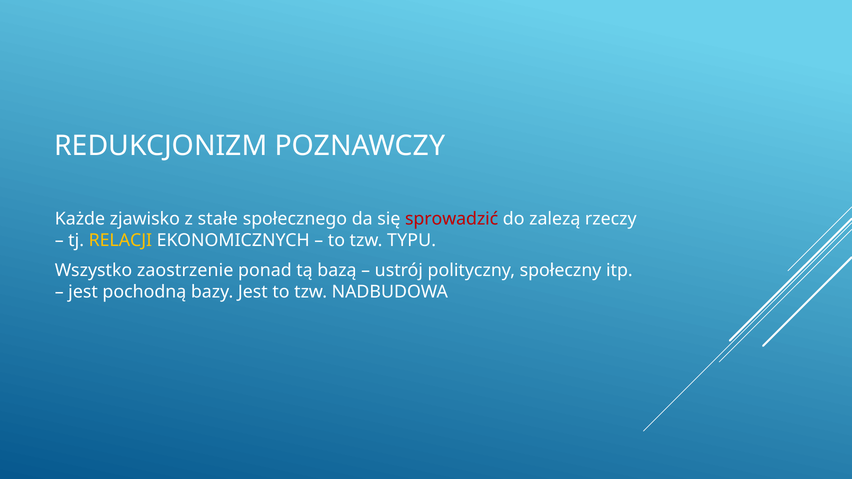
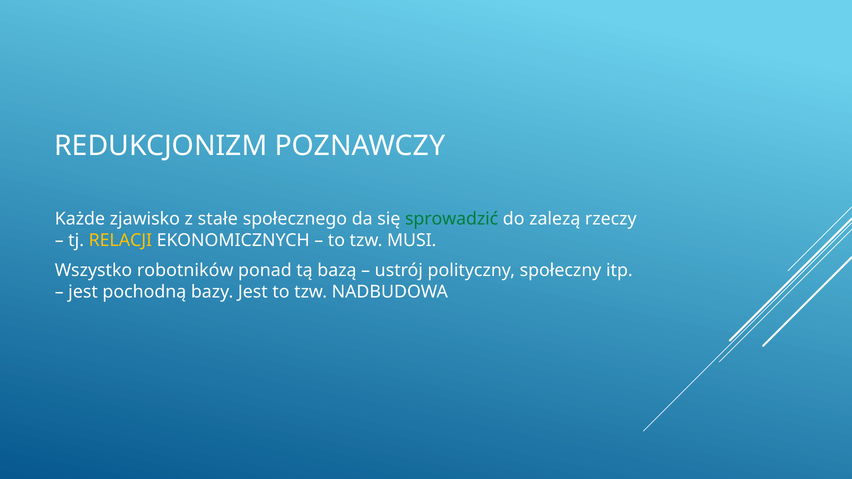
sprowadzić colour: red -> green (452, 219)
TYPU: TYPU -> MUSI (412, 240)
zaostrzenie: zaostrzenie -> robotników (185, 271)
